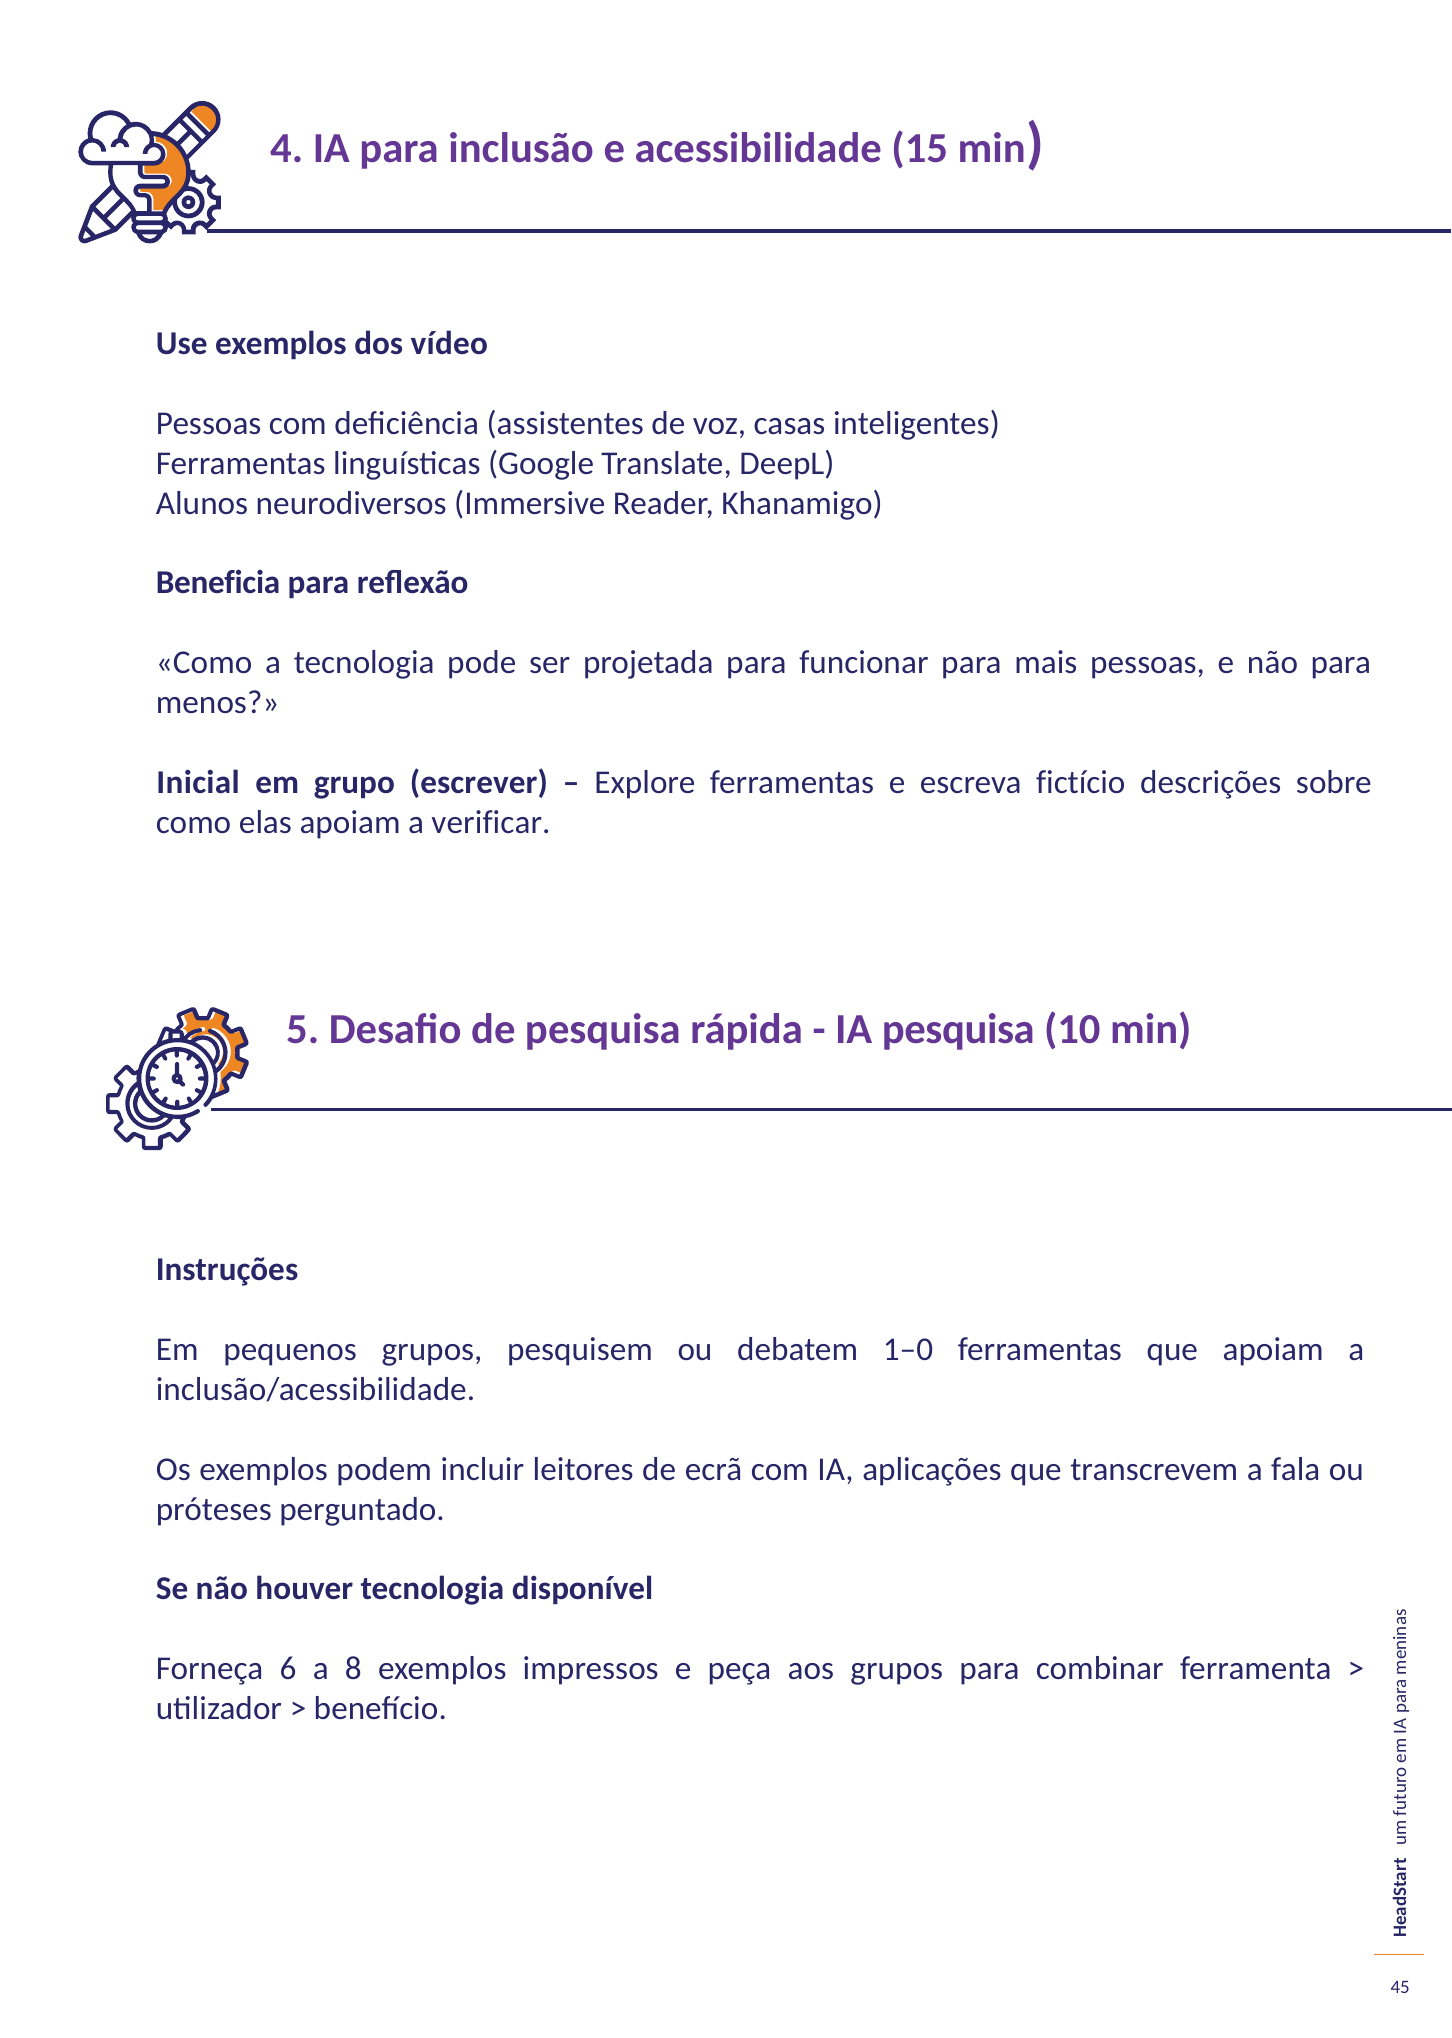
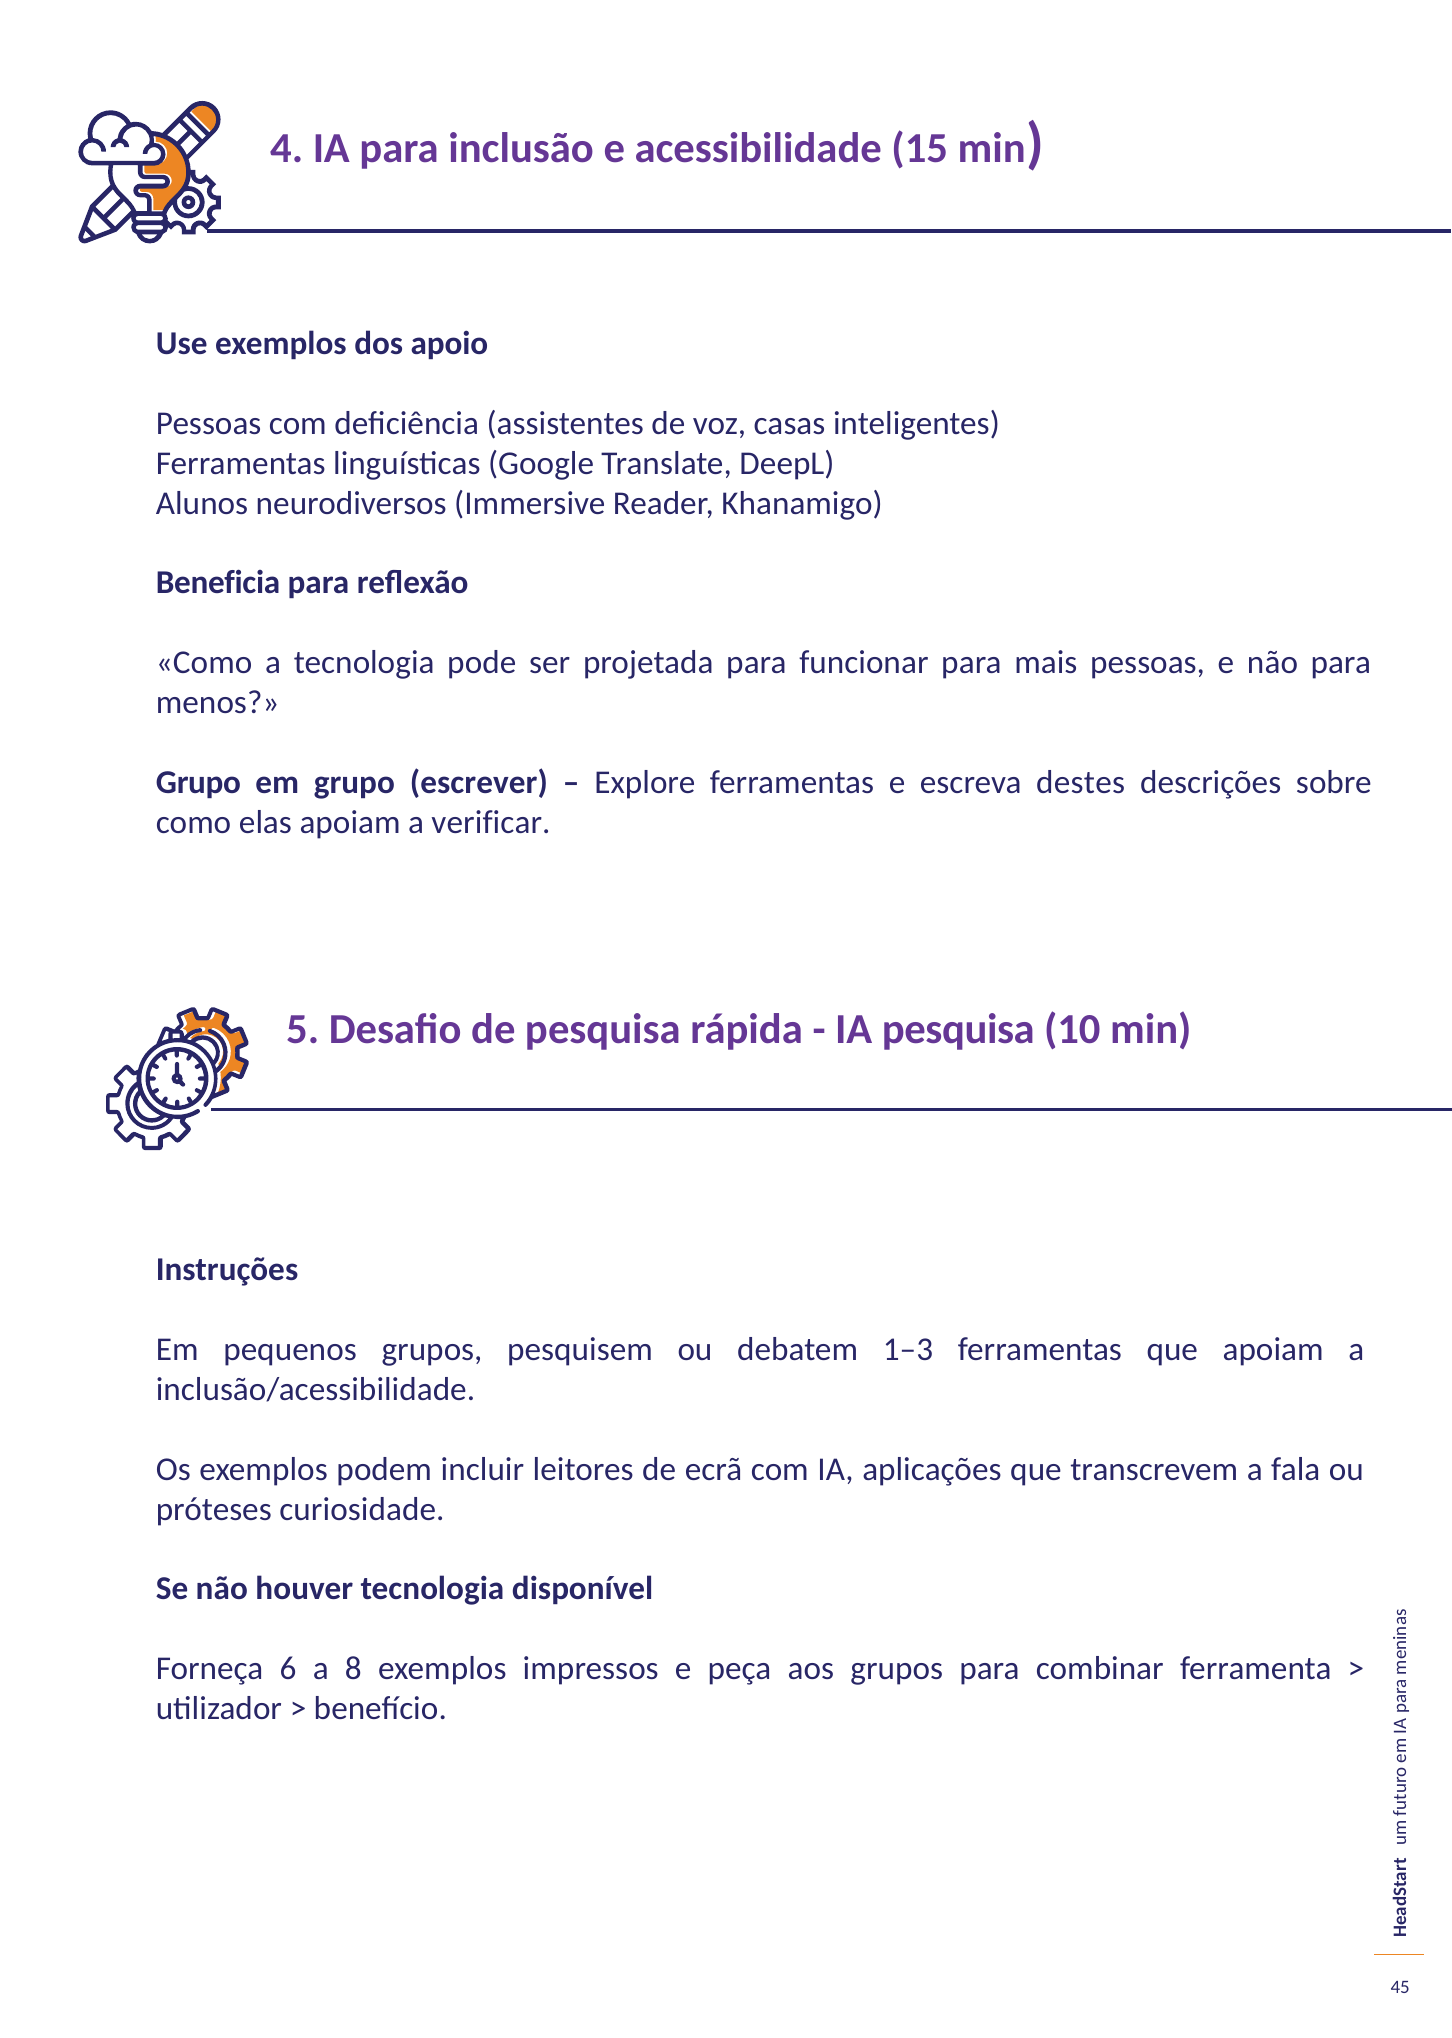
vídeo: vídeo -> apoio (449, 343)
Inicial: Inicial -> Grupo (198, 782)
fictício: fictício -> destes (1081, 782)
1–0: 1–0 -> 1–3 (908, 1349)
perguntado: perguntado -> curiosidade (362, 1508)
